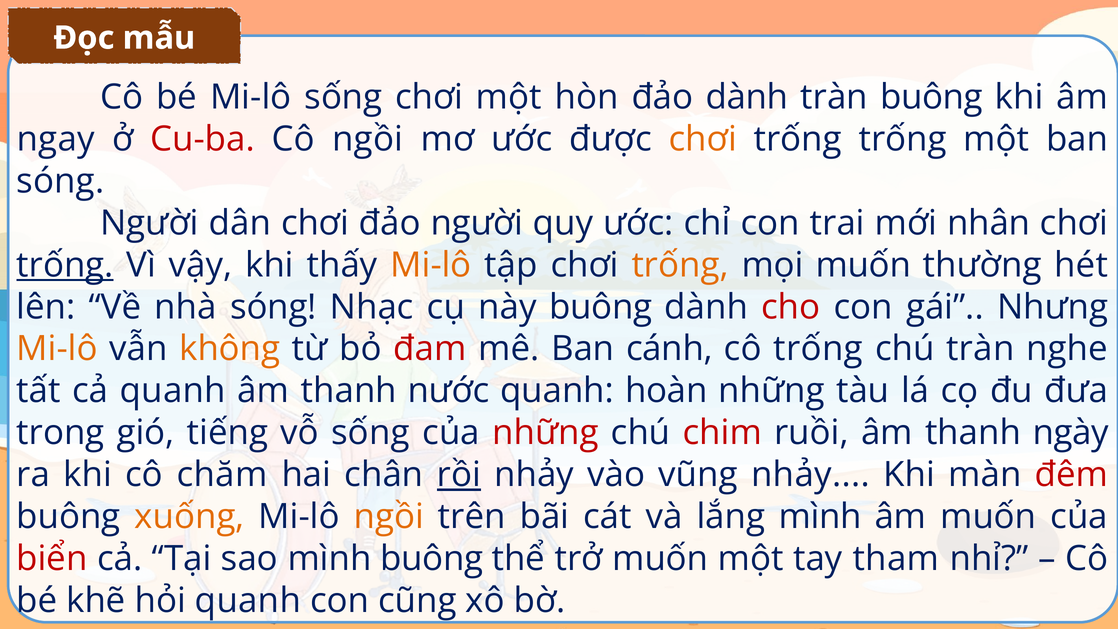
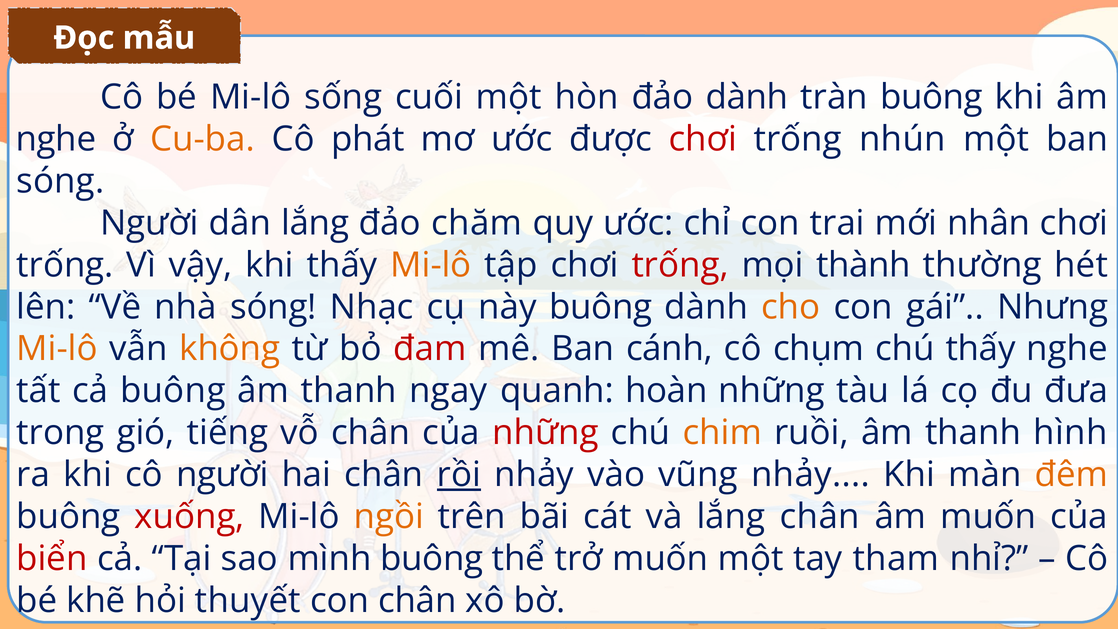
sống chơi: chơi -> cuối (429, 97)
ngay: ngay -> nghe (56, 139)
Cu-ba colour: red -> orange (203, 139)
Cô ngồi: ngồi -> phát (368, 139)
chơi colour: orange -> red (703, 139)
trống trống: trống -> nhún (902, 139)
dân chơi: chơi -> lắng (315, 223)
đảo người: người -> chăm (477, 223)
trống underline: present -> none (65, 265)
trống colour: orange -> red (680, 265)
mọi muốn: muốn -> thành (864, 265)
cho colour: red -> orange (791, 307)
cô trống: trống -> chụm (818, 349)
chú tràn: tràn -> thấy (981, 349)
cả quanh: quanh -> buông (173, 391)
nước: nước -> ngay (448, 391)
vỗ sống: sống -> chân (371, 433)
chim colour: red -> orange (722, 433)
ngày: ngày -> hình (1071, 433)
cô chăm: chăm -> người (222, 475)
đêm colour: red -> orange (1071, 475)
xuống colour: orange -> red (189, 517)
lắng mình: mình -> chân (820, 517)
hỏi quanh: quanh -> thuyết (248, 600)
con cũng: cũng -> chân (417, 600)
